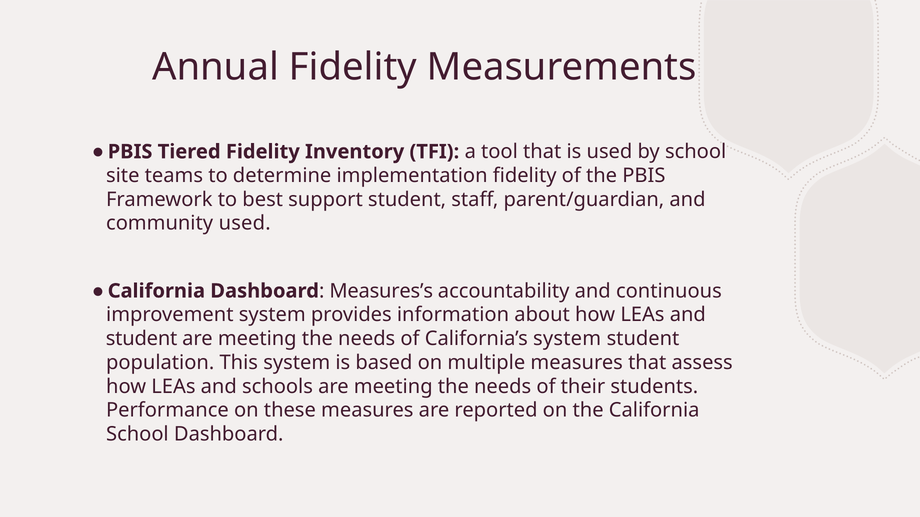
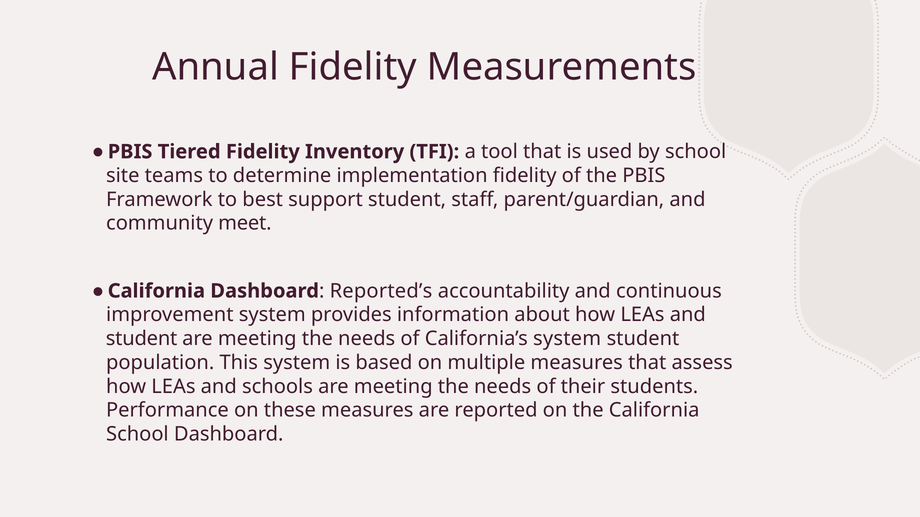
community used: used -> meet (245, 224)
Measures’s: Measures’s -> Reported’s (381, 291)
